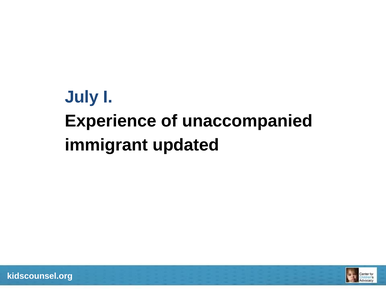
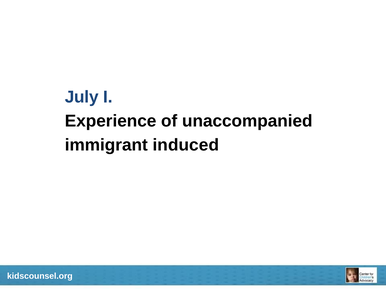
updated: updated -> induced (186, 145)
